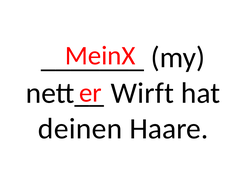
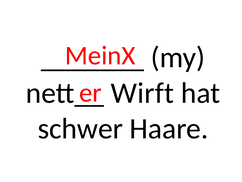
deinen: deinen -> schwer (80, 128)
